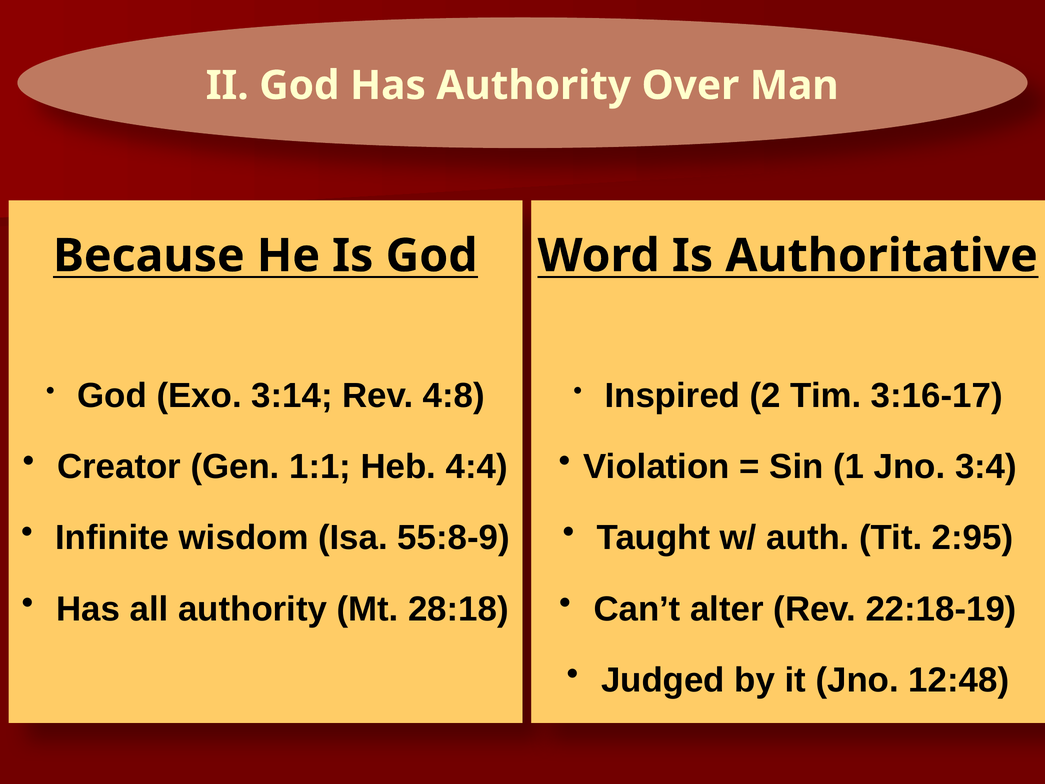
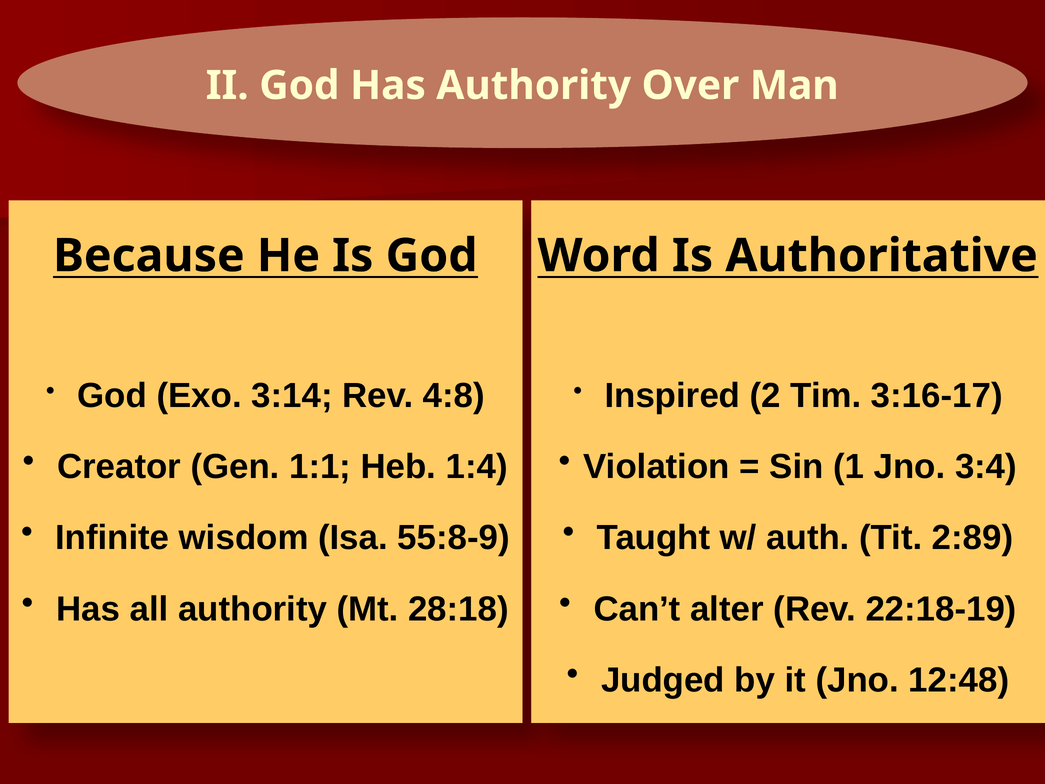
4:4: 4:4 -> 1:4 (477, 467)
2:95: 2:95 -> 2:89 (973, 538)
